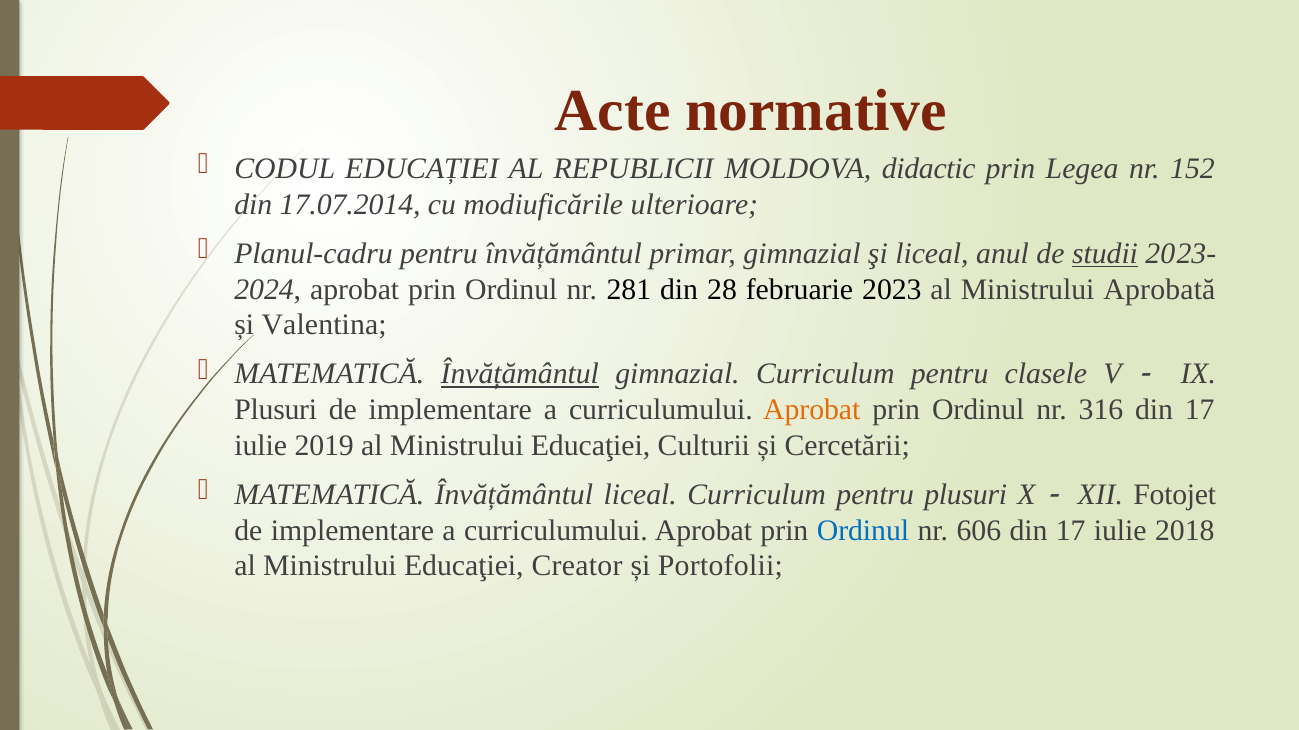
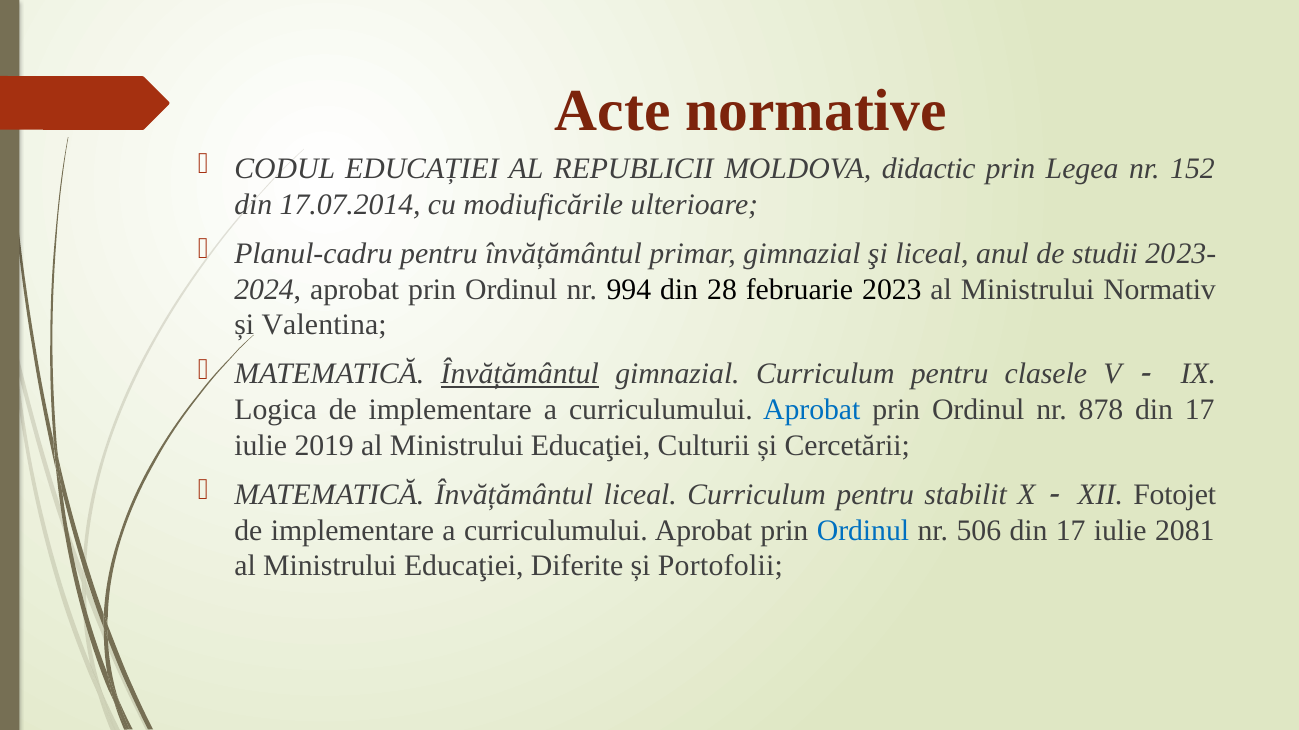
studii underline: present -> none (1105, 254)
281: 281 -> 994 (629, 290)
Aprobată: Aprobată -> Normativ (1160, 290)
Plusuri: Plusuri -> Logica (276, 410)
Aprobat colour: orange -> blue (812, 410)
316: 316 -> 878 (1101, 410)
pentru plusuri: plusuri -> stabilit (966, 495)
606: 606 -> 506 (979, 531)
2018: 2018 -> 2081 (1185, 531)
Creator: Creator -> Diferite (577, 566)
